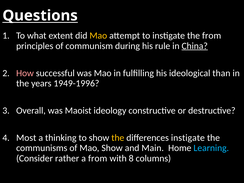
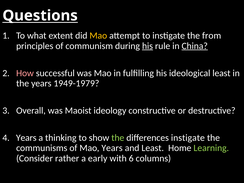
his underline: none -> present (147, 46)
ideological than: than -> least (221, 73)
1949-1996: 1949-1996 -> 1949-1979 (76, 83)
Most: Most -> Years (26, 138)
the colour: yellow -> light green (118, 138)
Mao Show: Show -> Years (112, 148)
and Main: Main -> Least (153, 148)
Learning colour: light blue -> light green (211, 148)
a from: from -> early (98, 158)
8: 8 -> 6 (131, 158)
